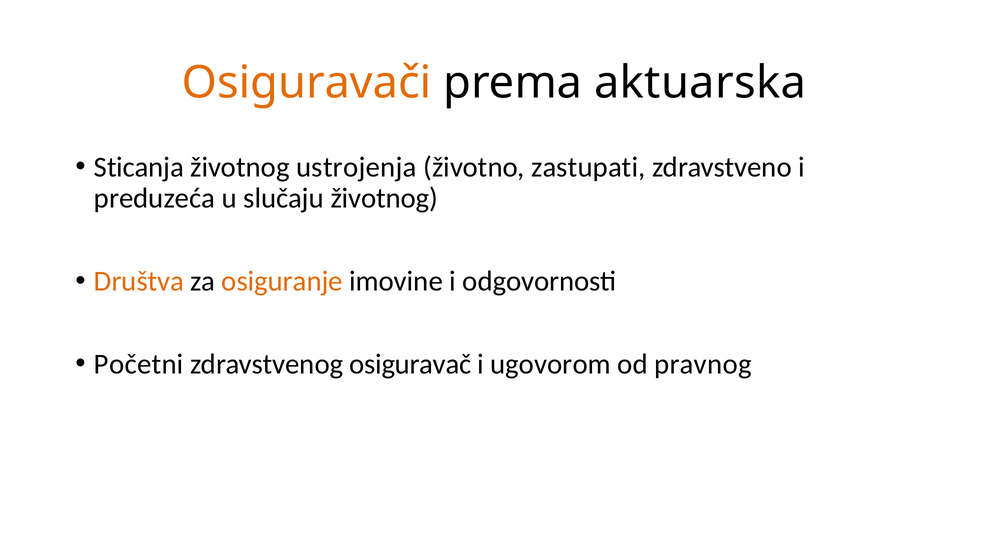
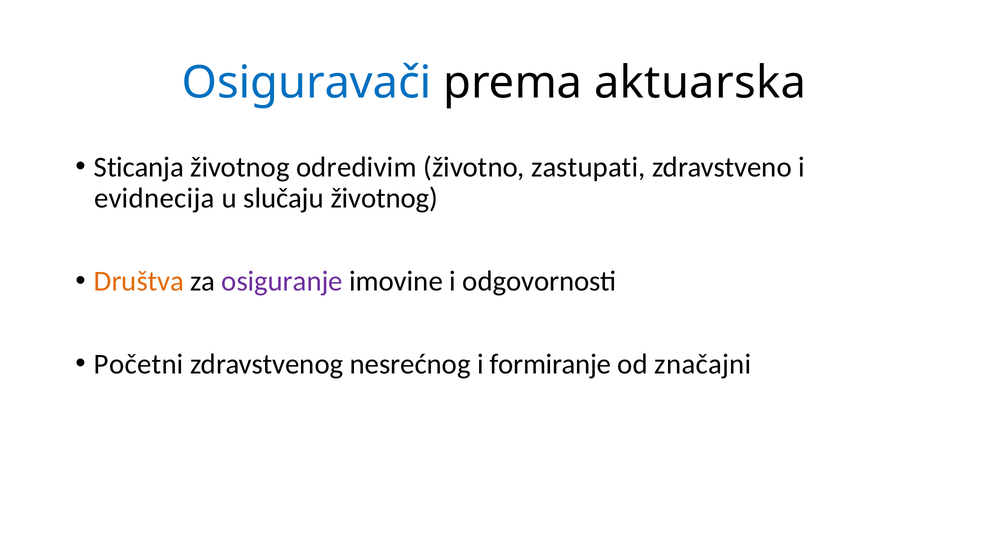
Osiguravači colour: orange -> blue (307, 83)
ustrojenja: ustrojenja -> odredivim (356, 167)
preduzeća: preduzeća -> evidnecija (154, 198)
osiguranje colour: orange -> purple (282, 281)
osiguravač: osiguravač -> nesrećnog (410, 364)
ugovorom: ugovorom -> formiranje (551, 364)
pravnog: pravnog -> značajni (703, 364)
